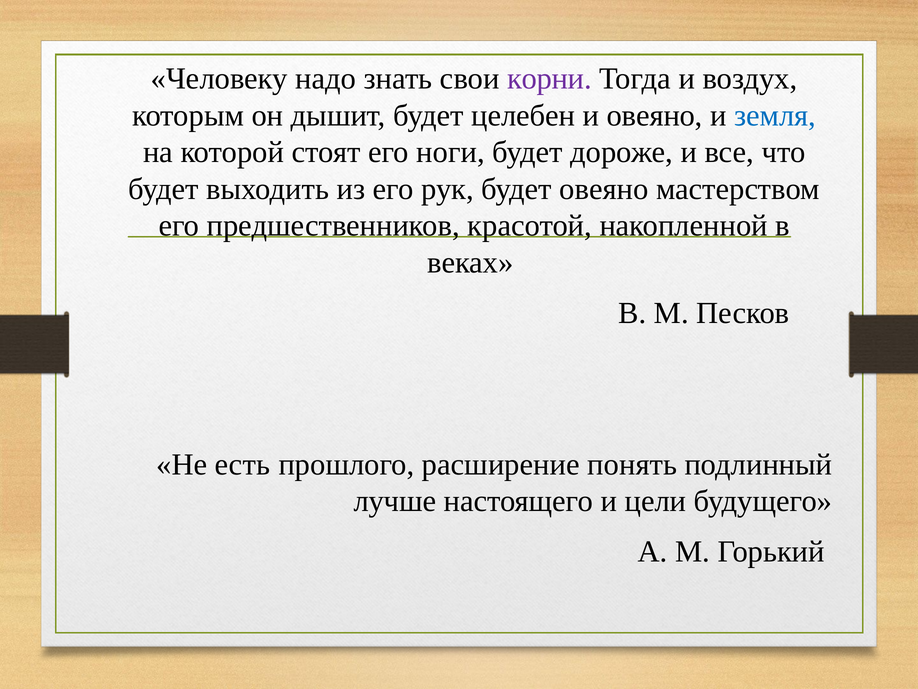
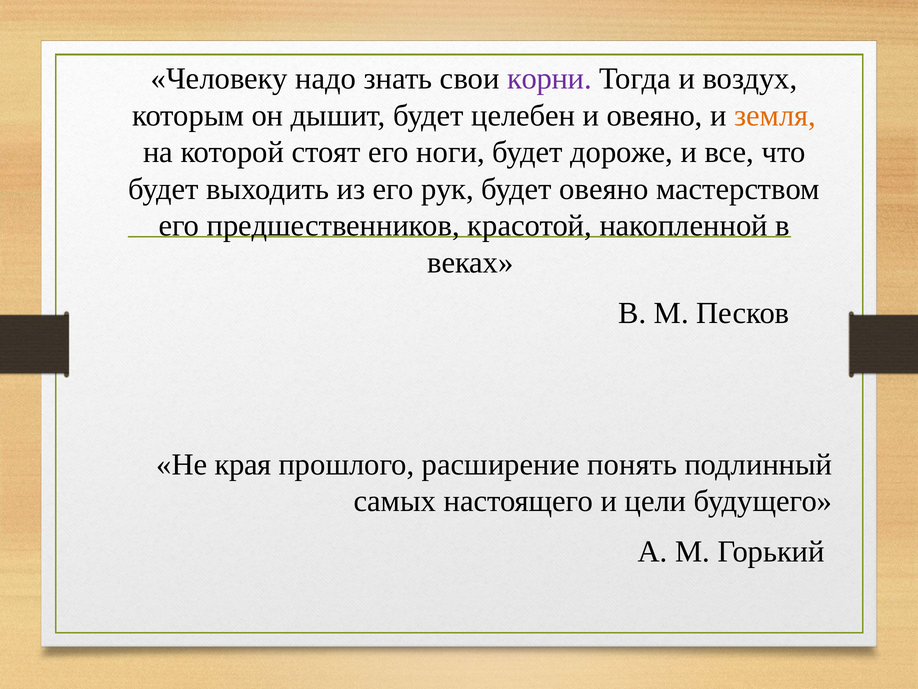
земля colour: blue -> orange (775, 115)
есть: есть -> края (243, 464)
лучше: лучше -> самых (395, 501)
